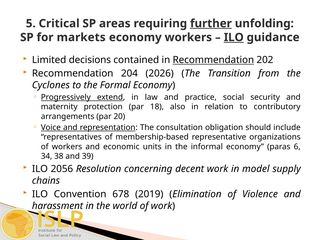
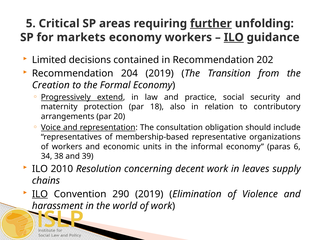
Recommendation underline: present -> none (213, 60)
204 2026: 2026 -> 2019 (160, 73)
Cyclones: Cyclones -> Creation (51, 85)
2056: 2056 -> 2010 (62, 169)
model: model -> leaves (256, 169)
ILO underline: none -> present (40, 194)
678: 678 -> 290 (121, 194)
